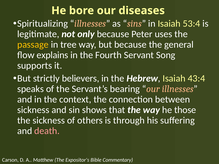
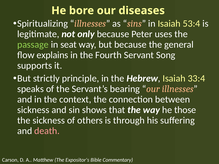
passage colour: yellow -> light green (33, 45)
tree: tree -> seat (69, 45)
believers: believers -> principle (81, 78)
43:4: 43:4 -> 33:4 (196, 78)
